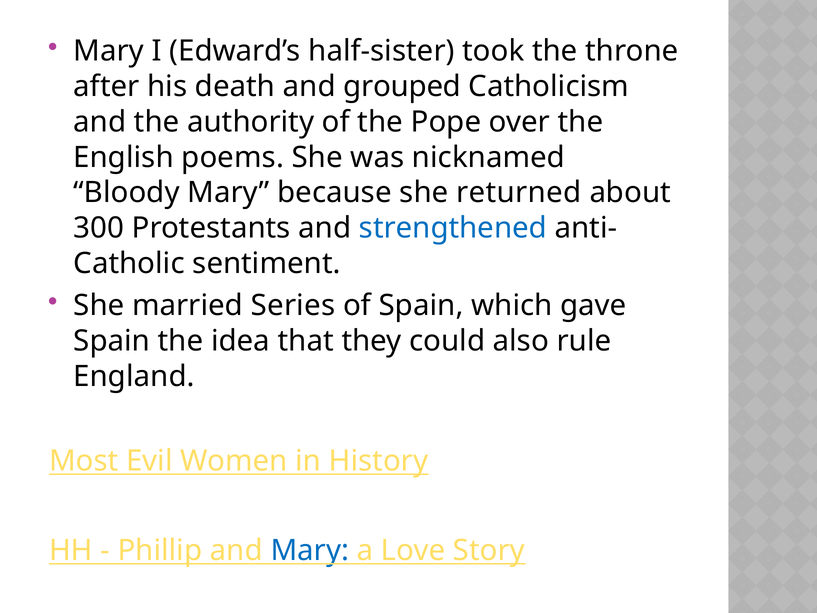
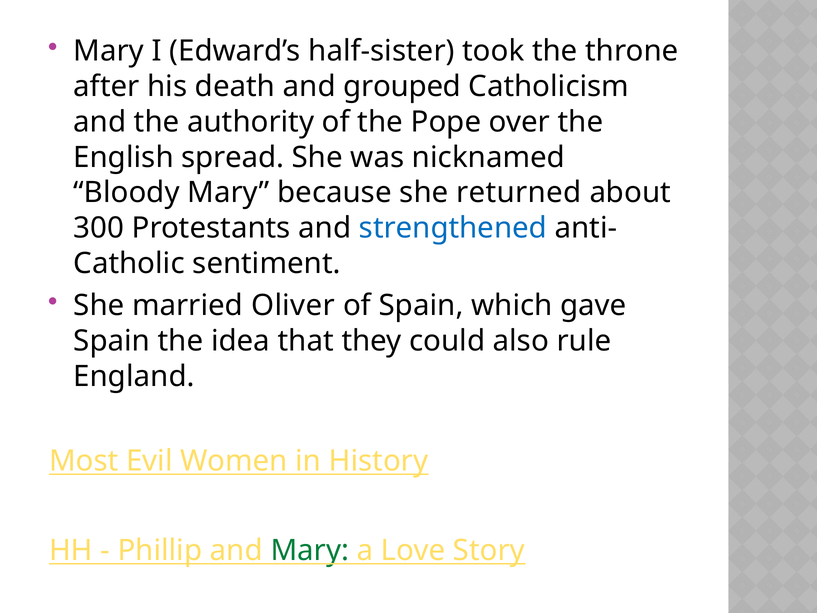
poems: poems -> spread (233, 157)
Series: Series -> Oliver (293, 306)
Mary colour: blue -> green (310, 550)
